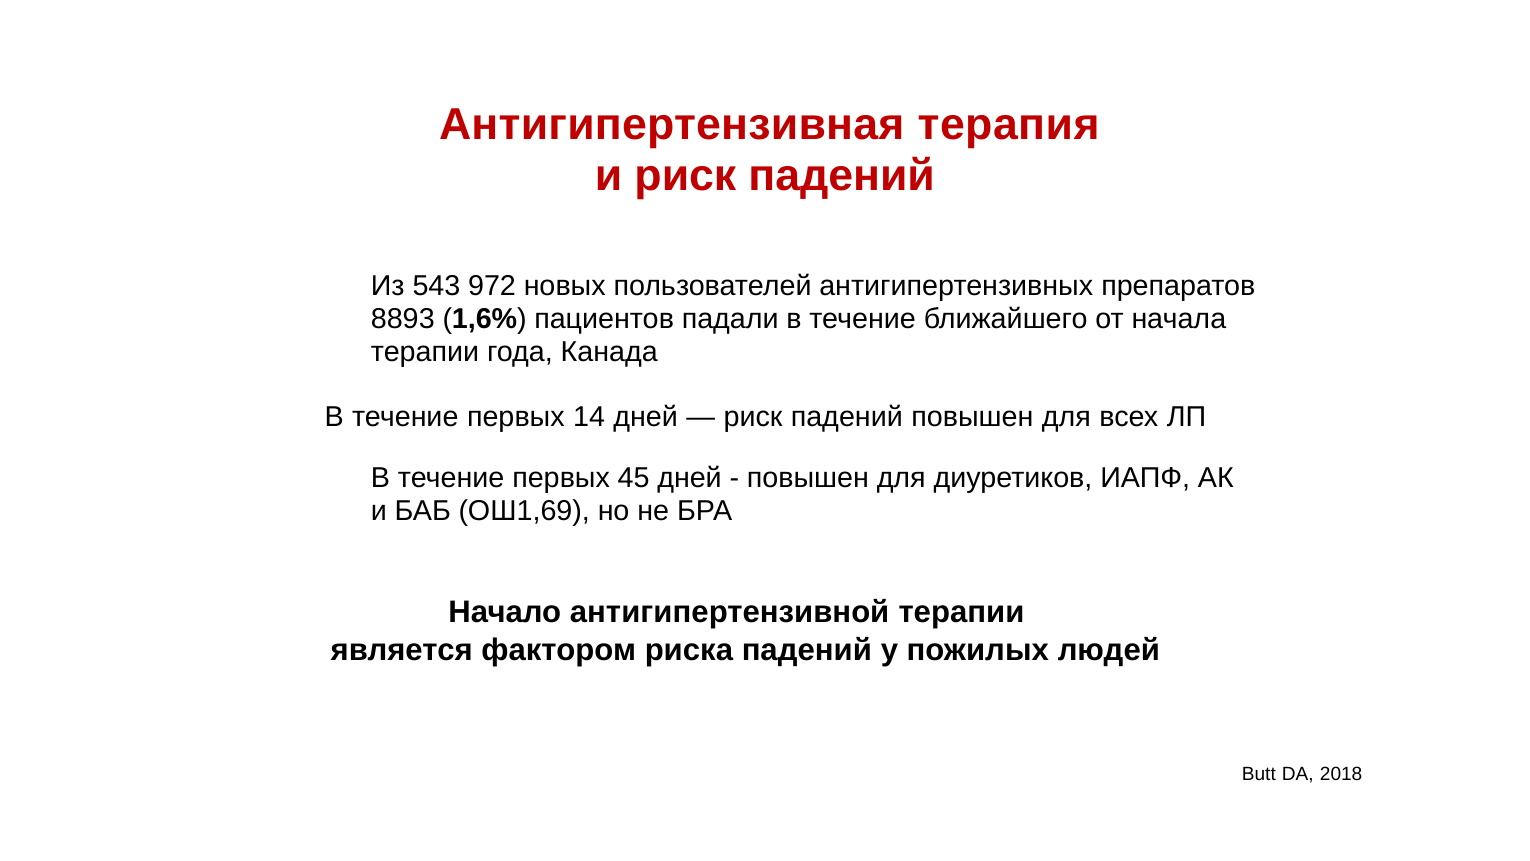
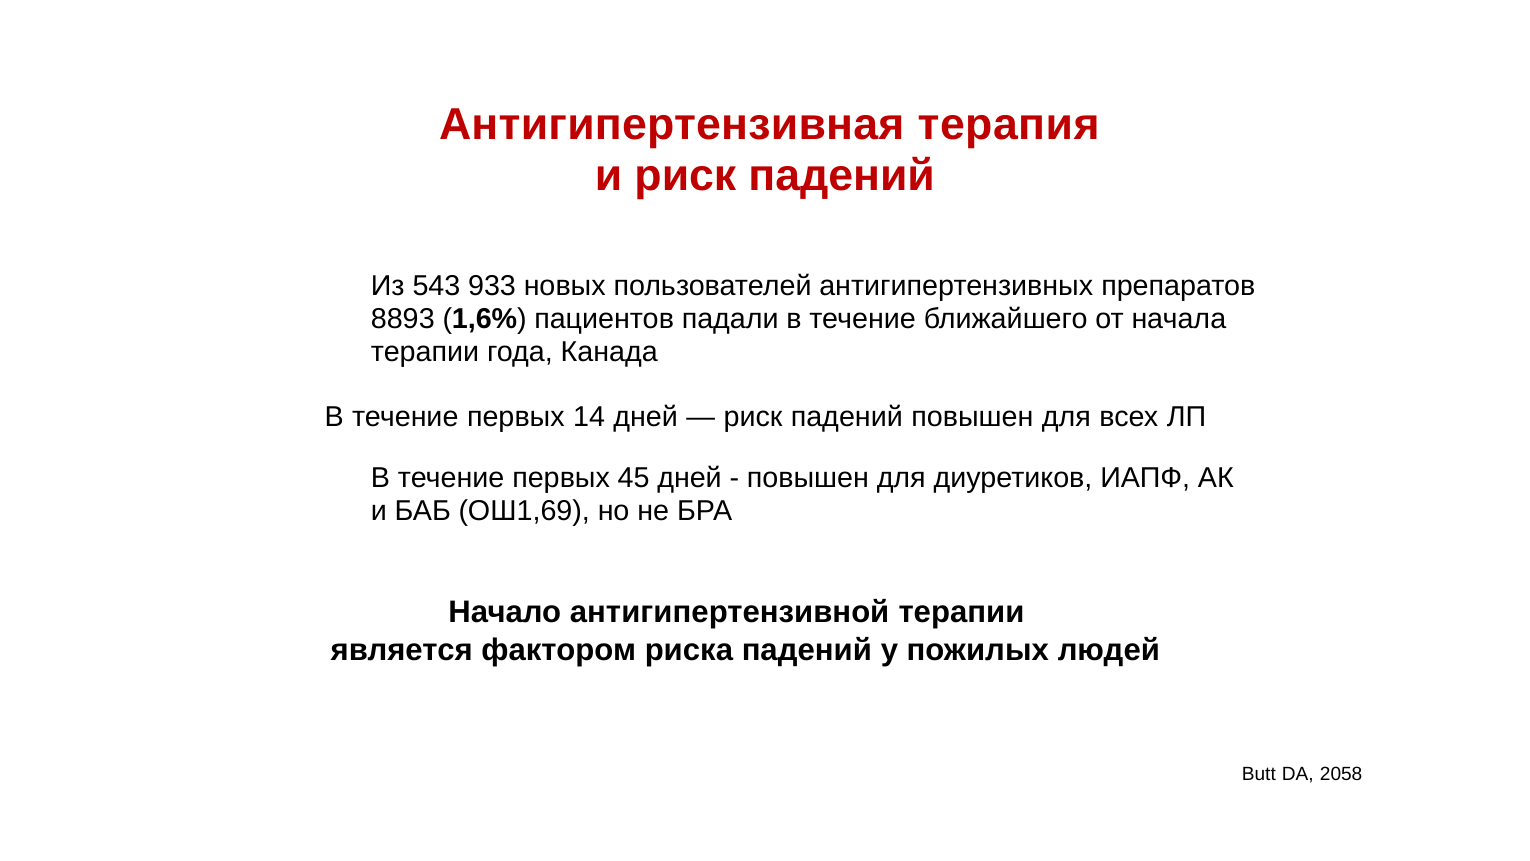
972: 972 -> 933 (492, 286)
2018: 2018 -> 2058 (1341, 773)
